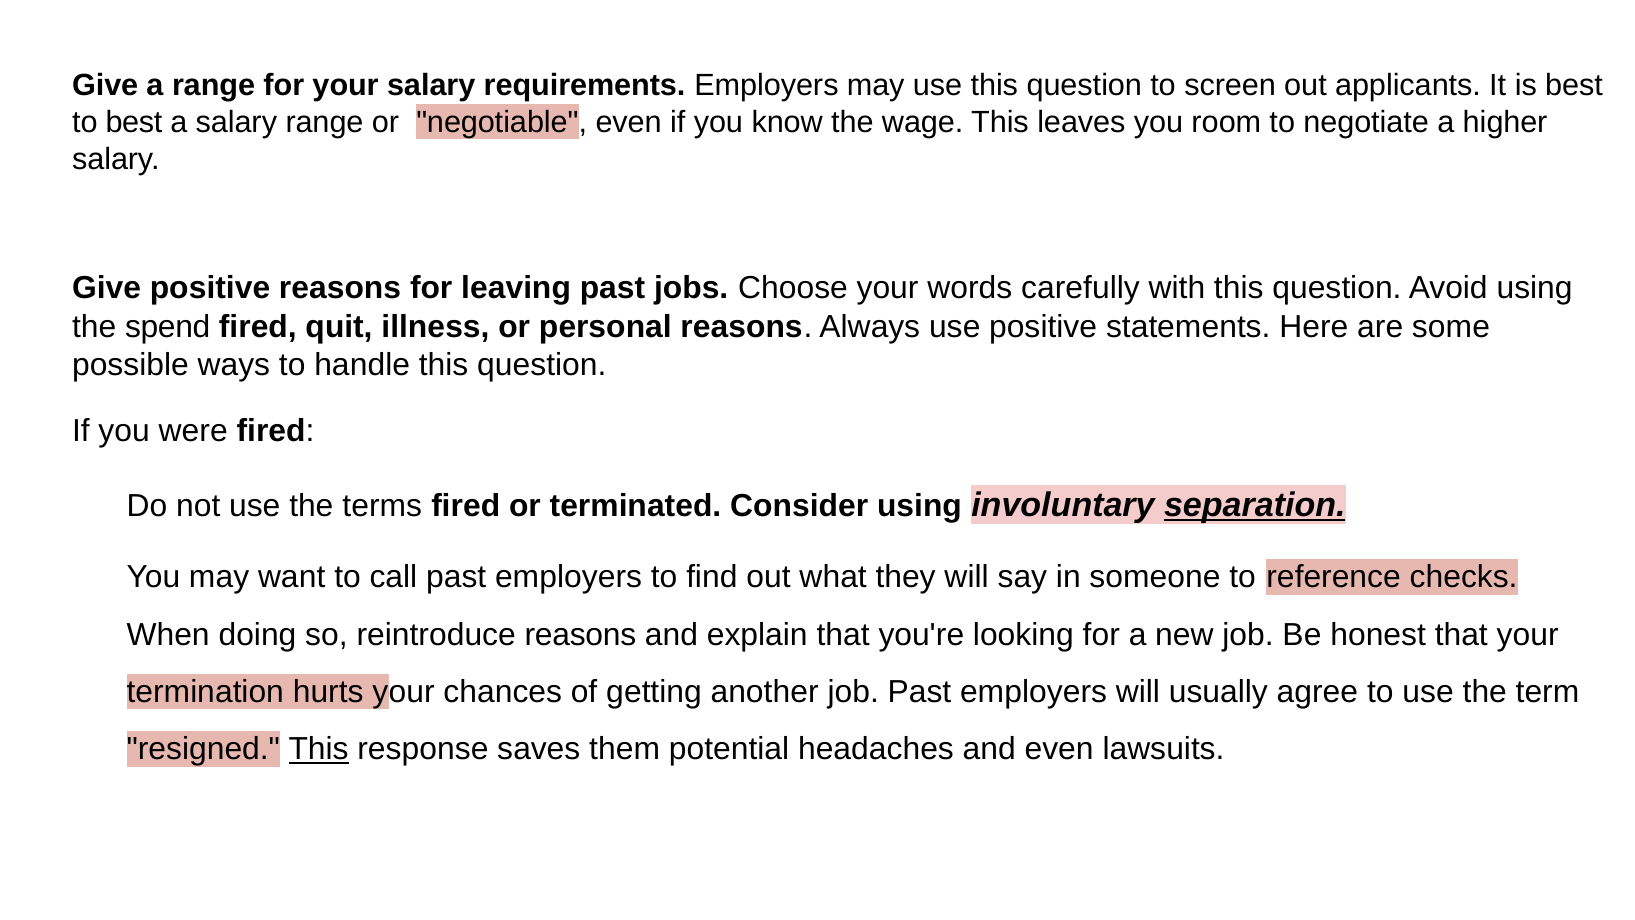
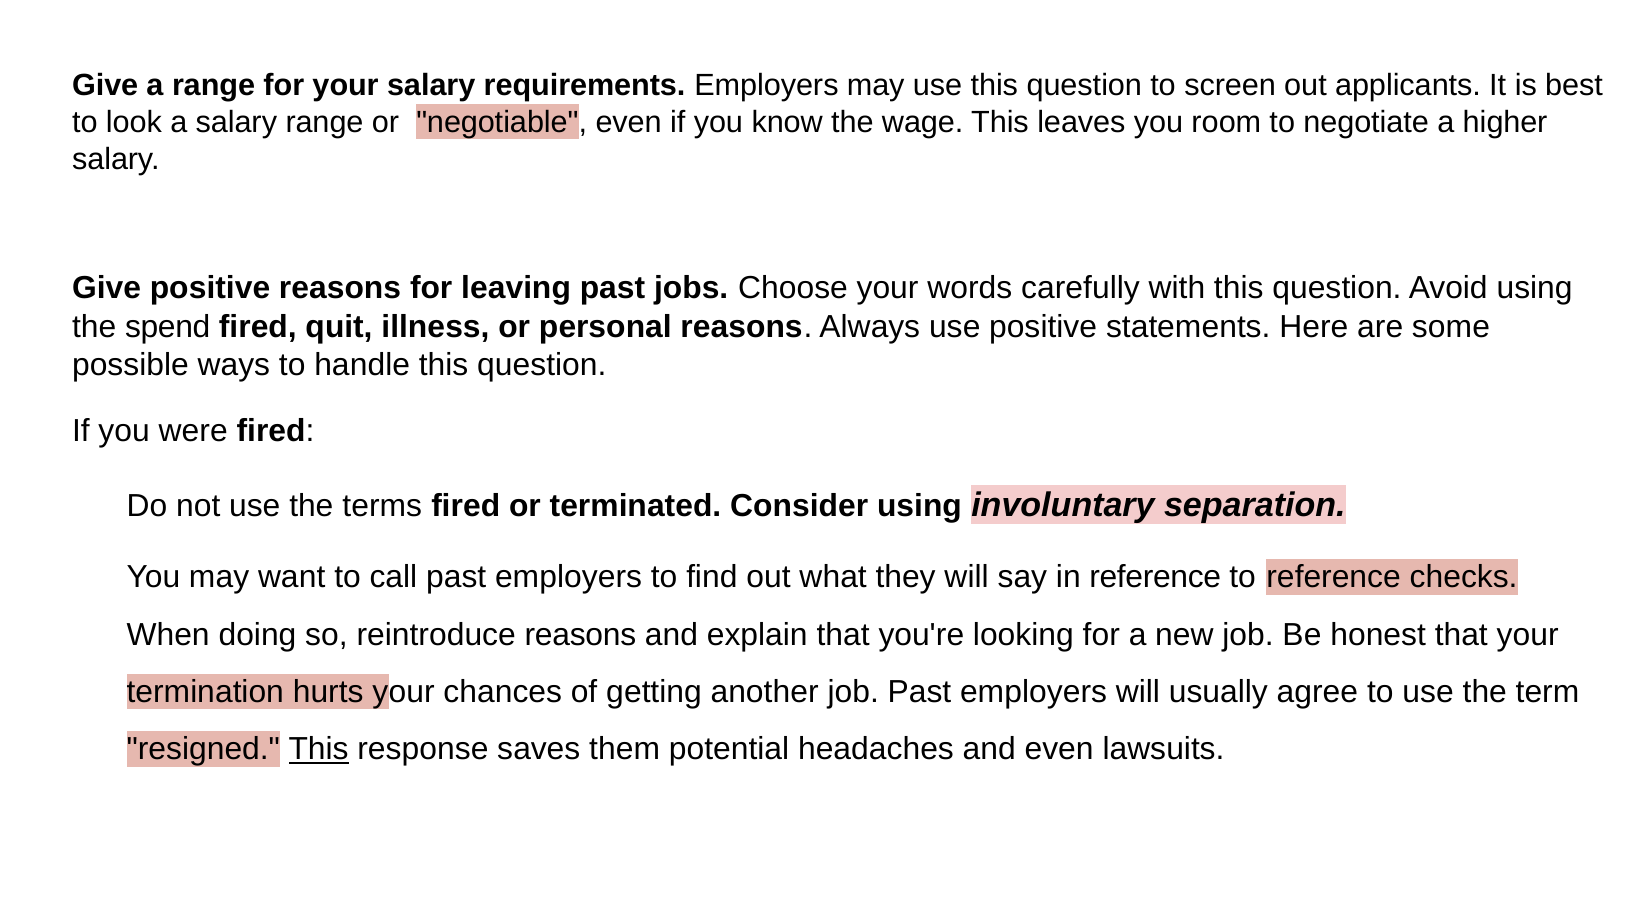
to best: best -> look (134, 122)
separation underline: present -> none (1255, 505)
in someone: someone -> reference (1155, 577)
